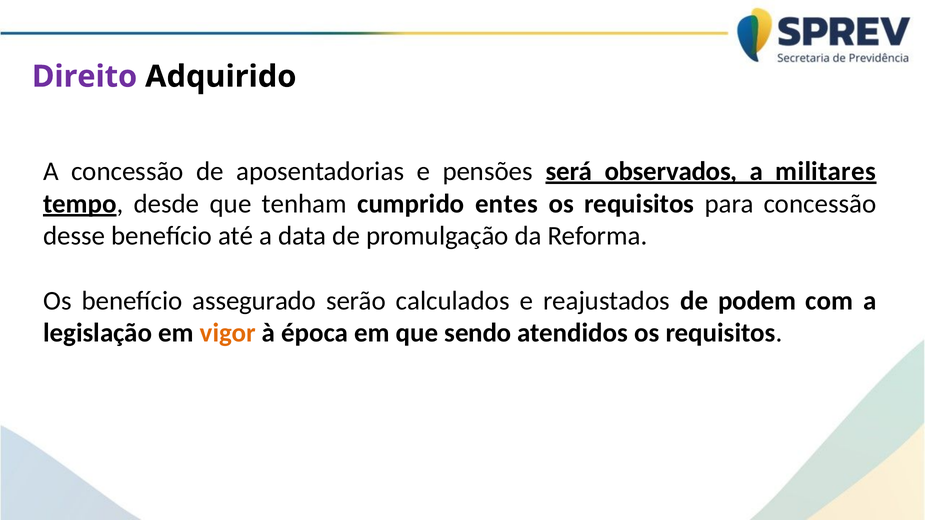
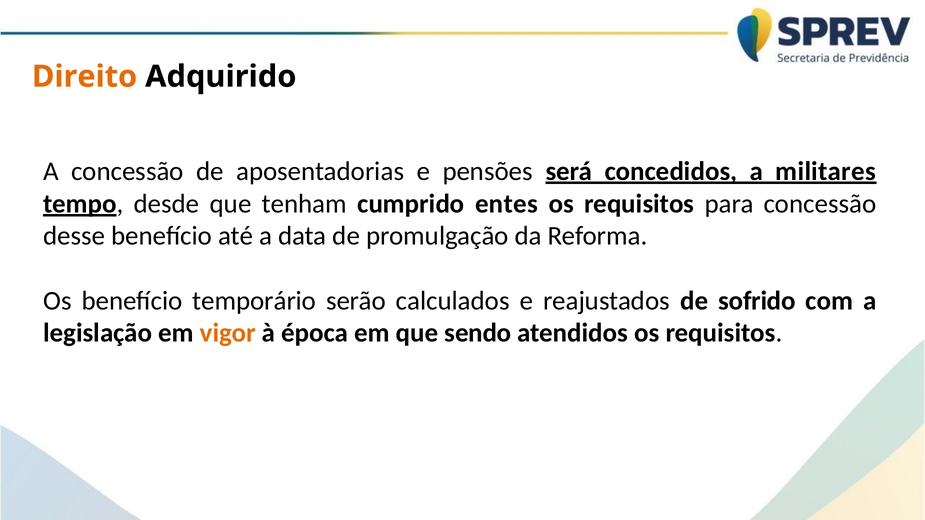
Direito colour: purple -> orange (85, 77)
observados: observados -> concedidos (671, 171)
assegurado: assegurado -> temporário (254, 301)
podem: podem -> sofrido (757, 301)
